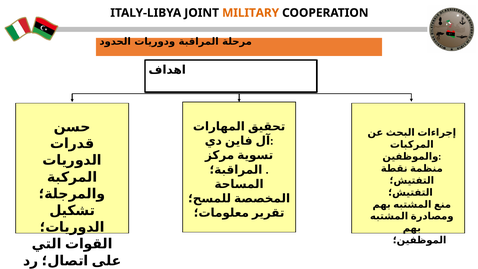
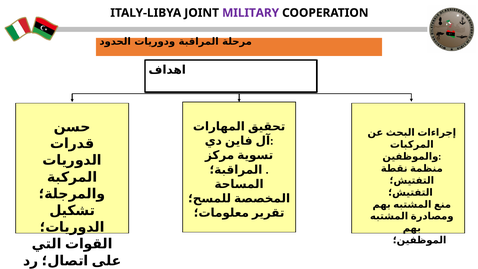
MILITARY colour: orange -> purple (251, 13)
